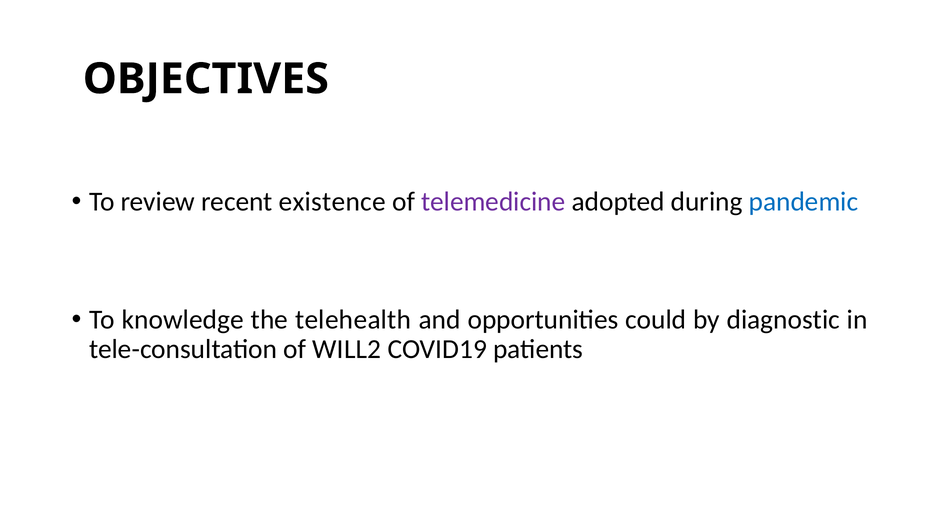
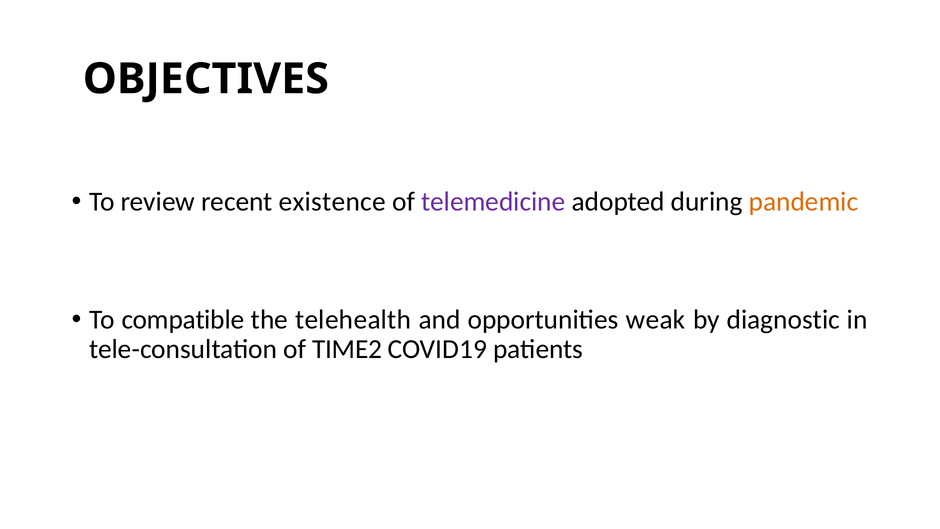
pandemic colour: blue -> orange (804, 202)
knowledge: knowledge -> compatible (183, 320)
could: could -> weak (656, 320)
WILL2: WILL2 -> TIME2 (347, 349)
